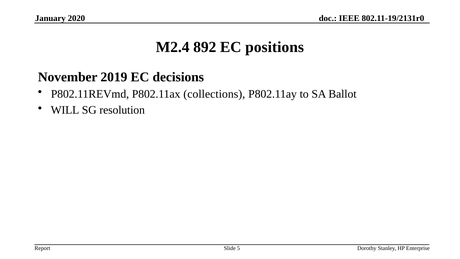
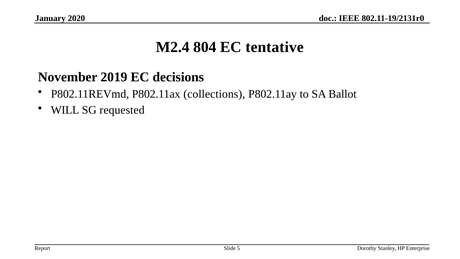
892: 892 -> 804 (205, 47)
positions: positions -> tentative (275, 47)
resolution: resolution -> requested (122, 110)
